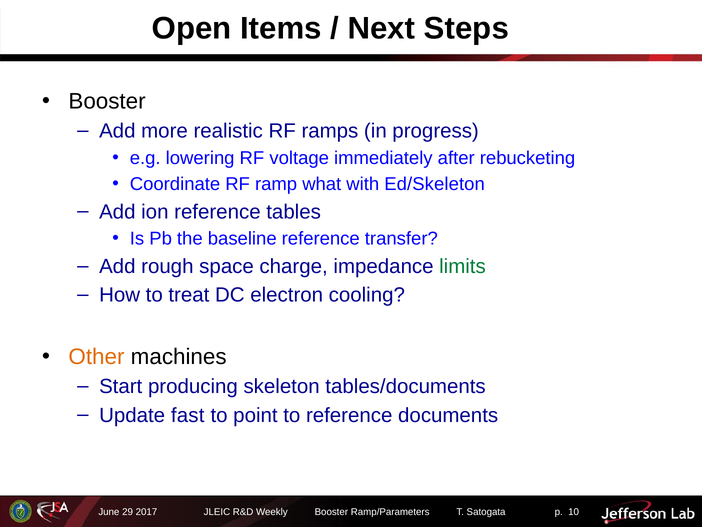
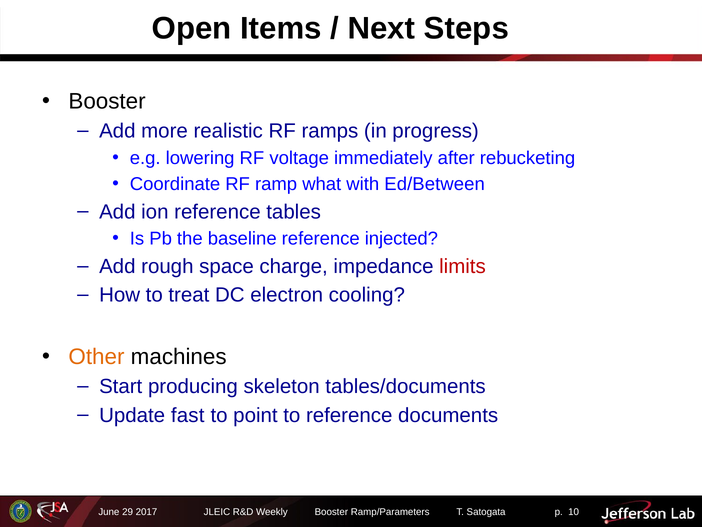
Ed/Skeleton: Ed/Skeleton -> Ed/Between (435, 184)
transfer: transfer -> injected (401, 239)
limits colour: green -> red (462, 266)
